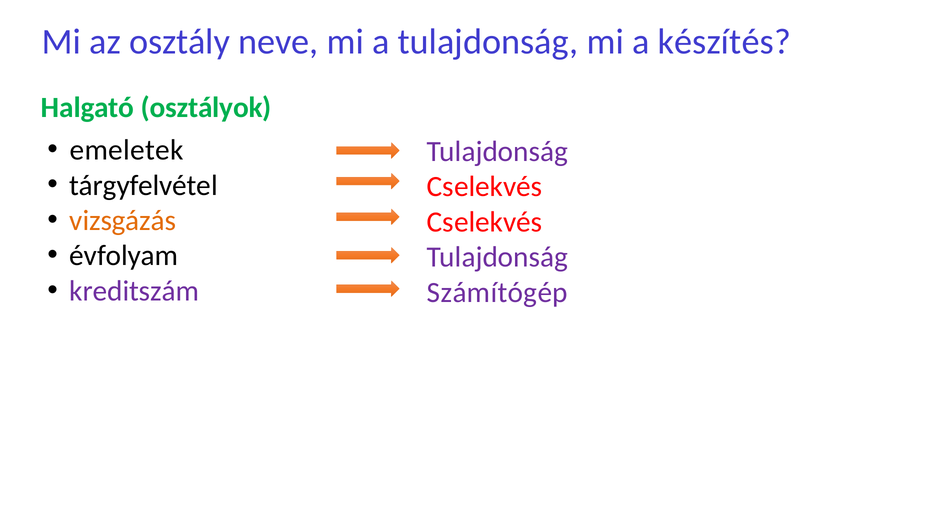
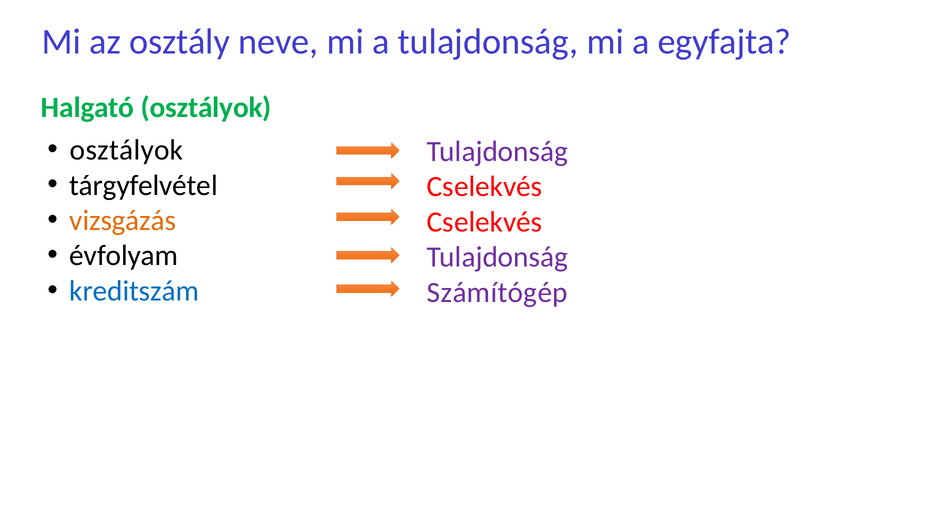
készítés: készítés -> egyfajta (724, 42)
emeletek: emeletek -> osztályok (127, 150)
kreditszám colour: purple -> blue (134, 291)
